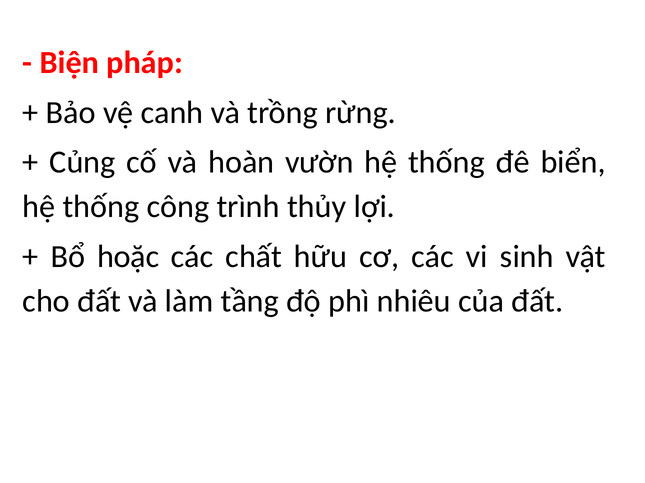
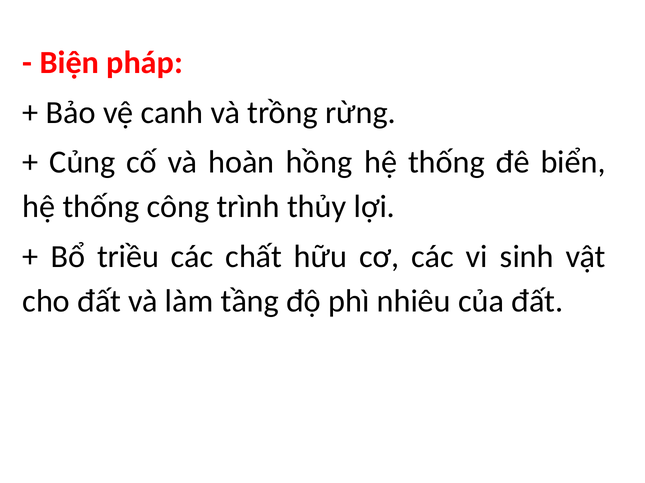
vườn: vườn -> hồng (319, 163)
hoặc: hoặc -> triều (128, 257)
